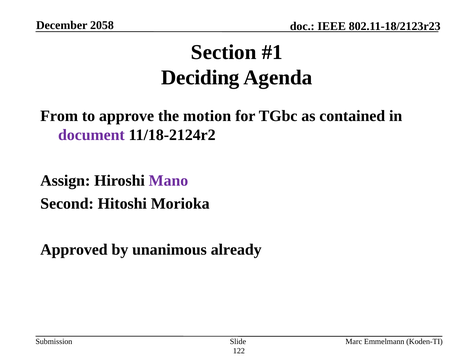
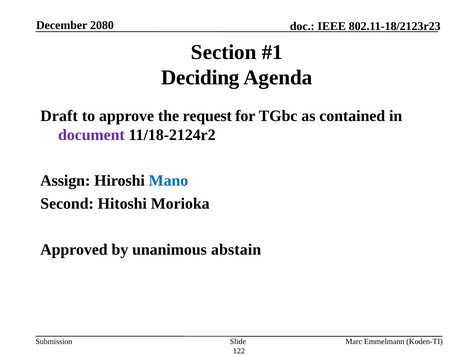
2058: 2058 -> 2080 (102, 25)
From: From -> Draft (59, 116)
motion: motion -> request (207, 116)
Mano colour: purple -> blue (168, 180)
already: already -> abstain (236, 249)
